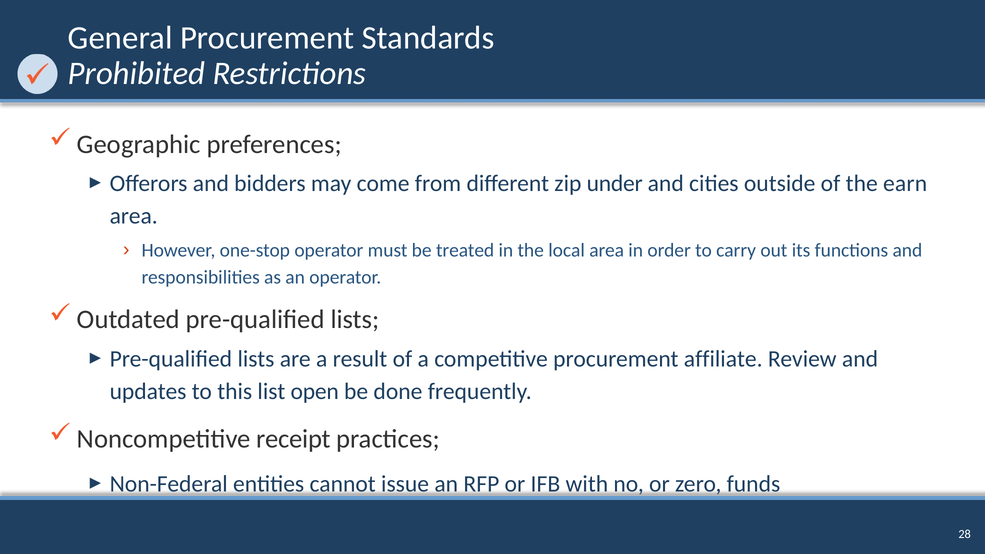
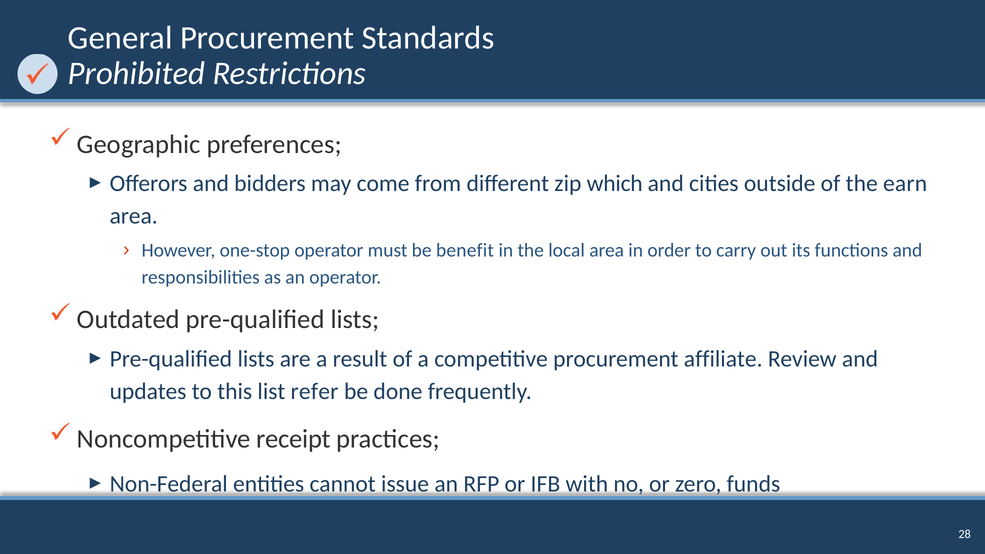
under: under -> which (615, 184)
treated: treated -> benefit (465, 250)
open: open -> refer (314, 391)
